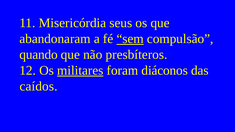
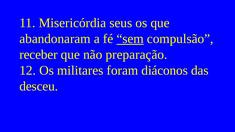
quando: quando -> receber (39, 55)
presbíteros: presbíteros -> preparação (137, 55)
militares underline: present -> none (80, 71)
caídos: caídos -> desceu (39, 86)
